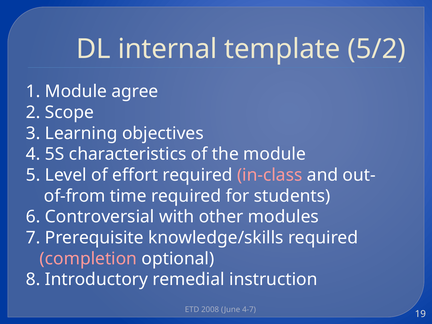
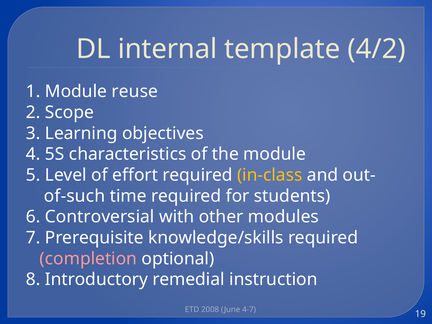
5/2: 5/2 -> 4/2 (377, 49)
agree: agree -> reuse (135, 92)
in-class colour: pink -> yellow (270, 175)
of-from: of-from -> of-such (75, 196)
